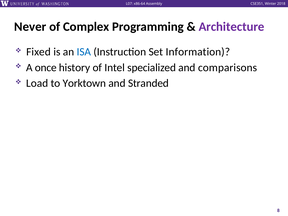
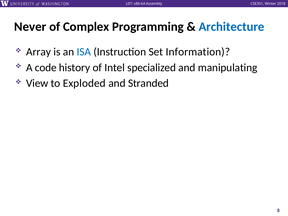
Architecture colour: purple -> blue (231, 27)
Fixed: Fixed -> Array (39, 52)
once: once -> code (46, 68)
comparisons: comparisons -> manipulating (228, 68)
Load: Load -> View (37, 83)
Yorktown: Yorktown -> Exploded (84, 83)
